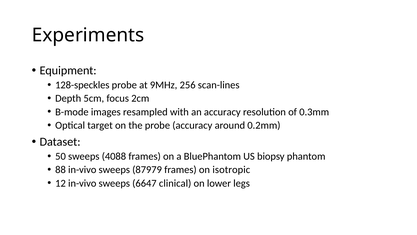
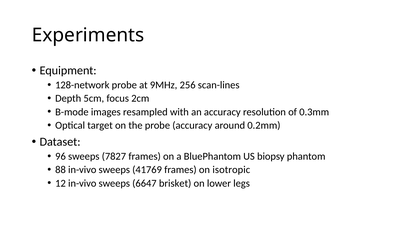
128-speckles: 128-speckles -> 128-network (82, 85)
50: 50 -> 96 (61, 156)
4088: 4088 -> 7827 (114, 156)
87979: 87979 -> 41769 (147, 169)
clinical: clinical -> brisket (175, 183)
